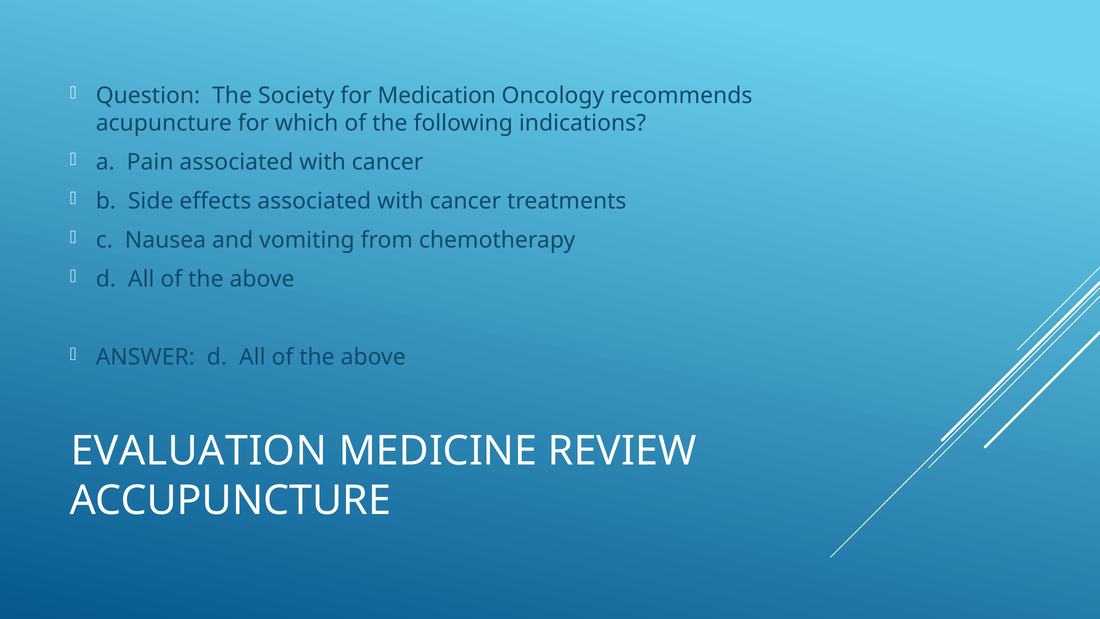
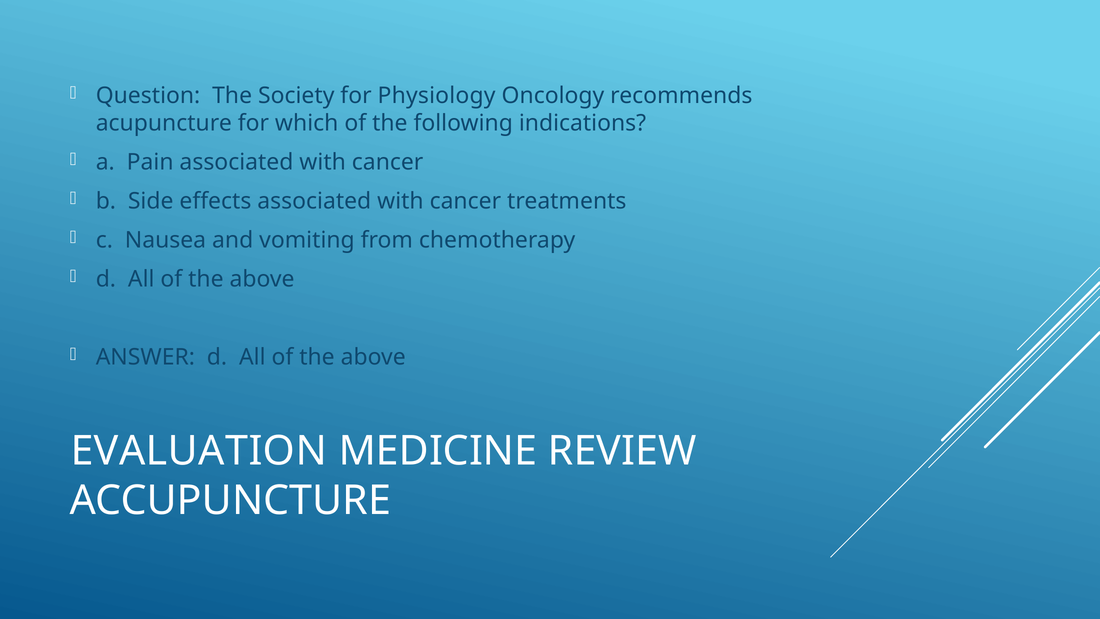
Medication: Medication -> Physiology (437, 96)
